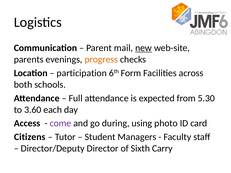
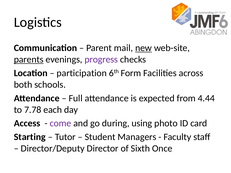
parents underline: none -> present (29, 60)
progress colour: orange -> purple (101, 60)
5.30: 5.30 -> 4.44 (206, 98)
3.60: 3.60 -> 7.78 (33, 110)
Citizens: Citizens -> Starting (30, 137)
Carry: Carry -> Once (162, 149)
